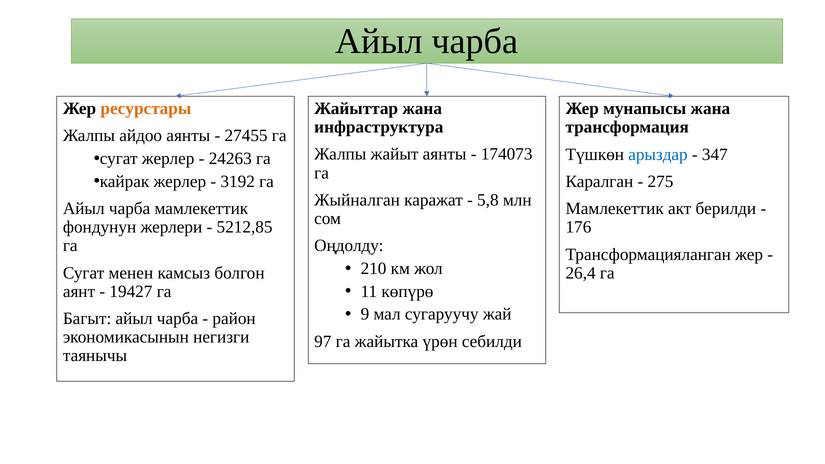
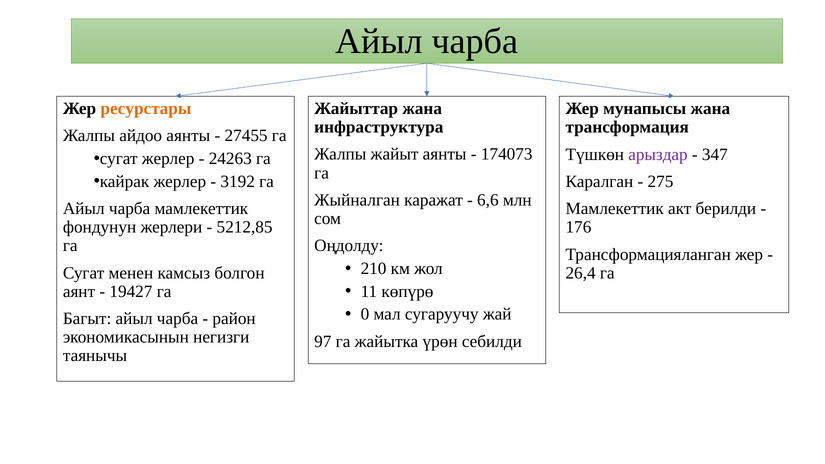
арыздар colour: blue -> purple (658, 154)
5,8: 5,8 -> 6,6 (488, 200)
9: 9 -> 0 (365, 314)
